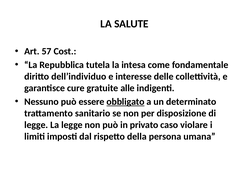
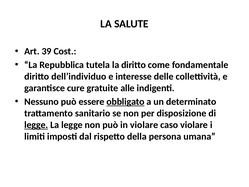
57: 57 -> 39 (47, 51)
la intesa: intesa -> diritto (134, 65)
legge underline: none -> present (36, 125)
in privato: privato -> violare (144, 125)
